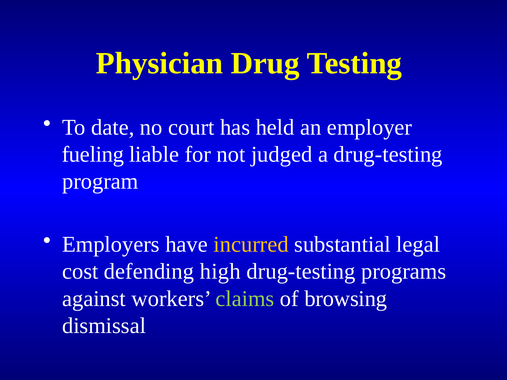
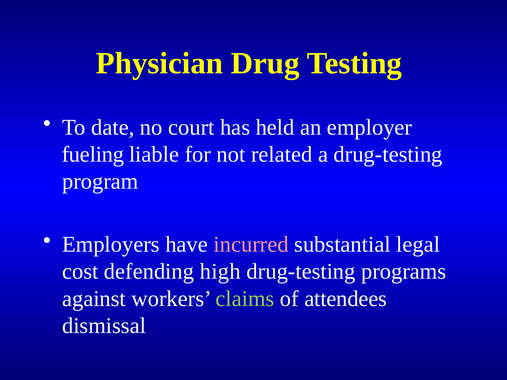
judged: judged -> related (282, 155)
incurred colour: yellow -> pink (251, 245)
browsing: browsing -> attendees (346, 299)
